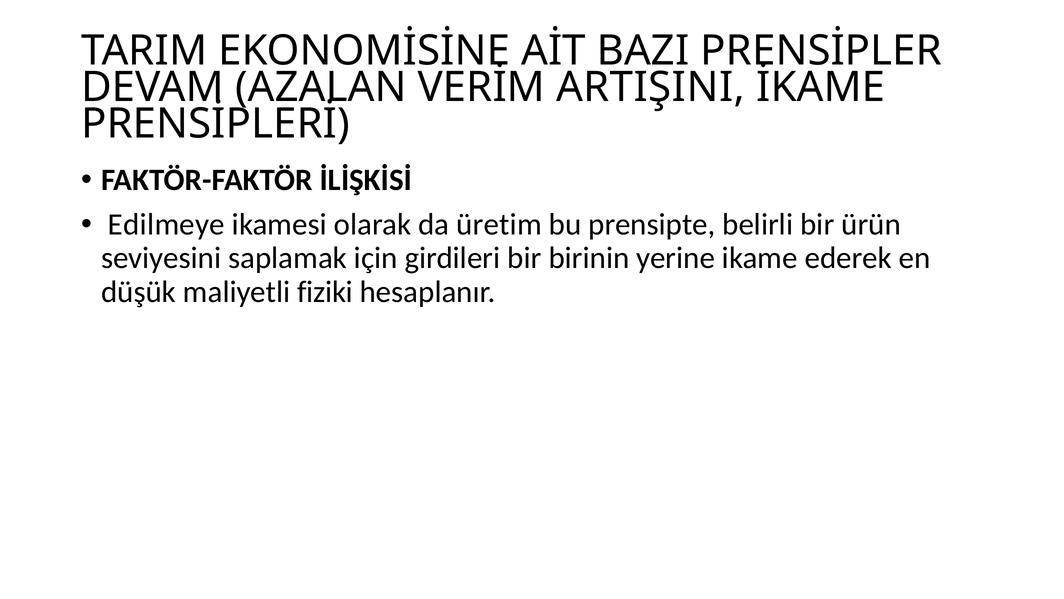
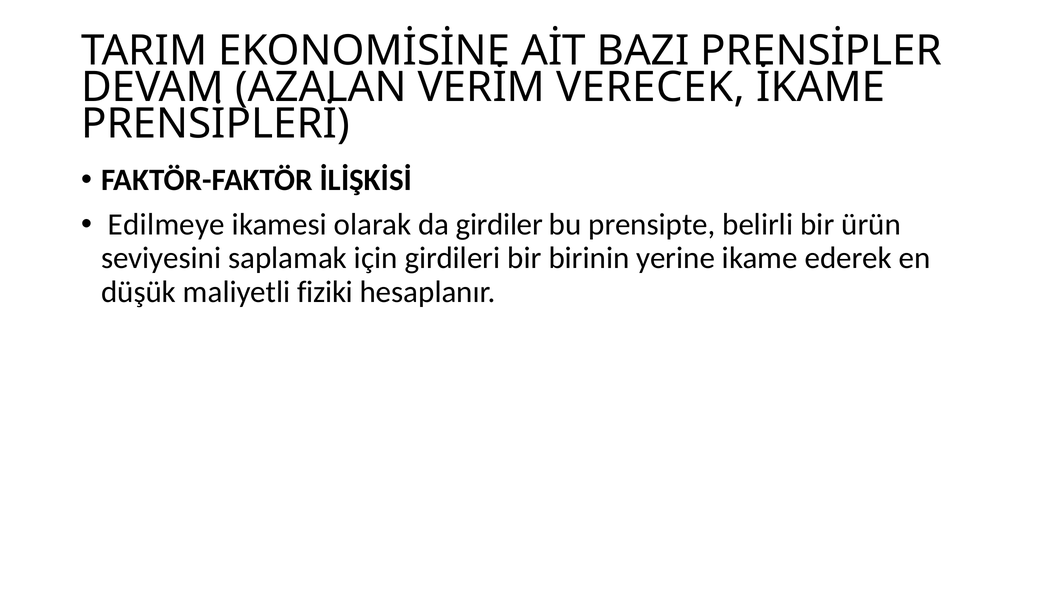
ARTIŞINI: ARTIŞINI -> VERECEK (651, 87)
üretim: üretim -> girdiler (499, 225)
